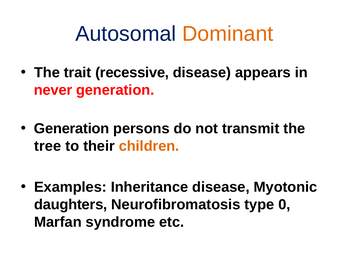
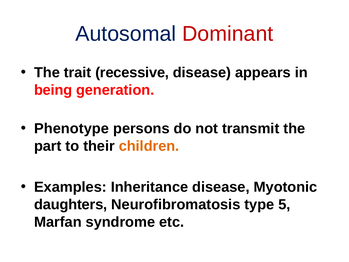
Dominant colour: orange -> red (228, 34)
never: never -> being (53, 90)
Generation: Generation -> Phenotype (72, 128)
tree: tree -> part (48, 146)
0: 0 -> 5 (284, 204)
